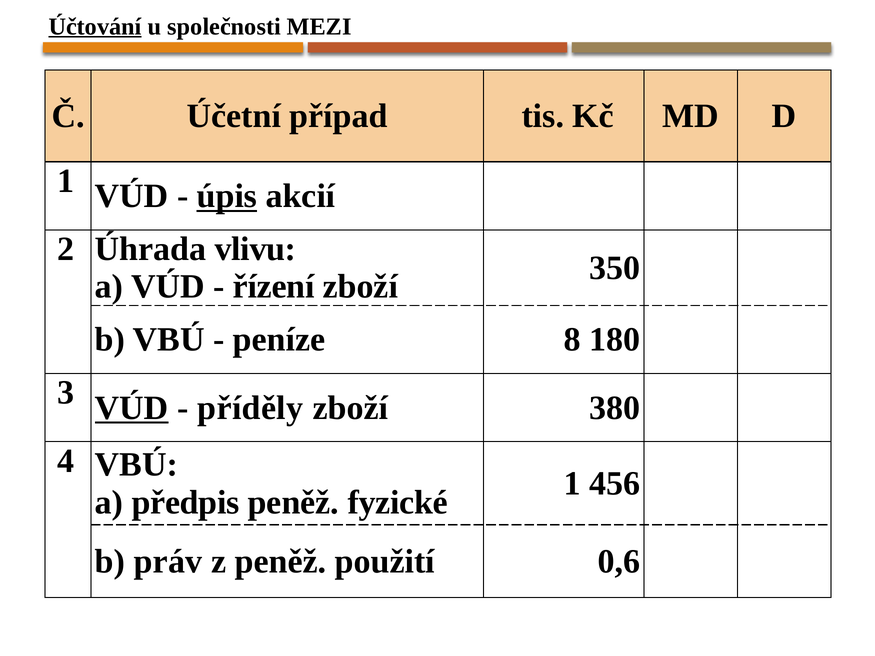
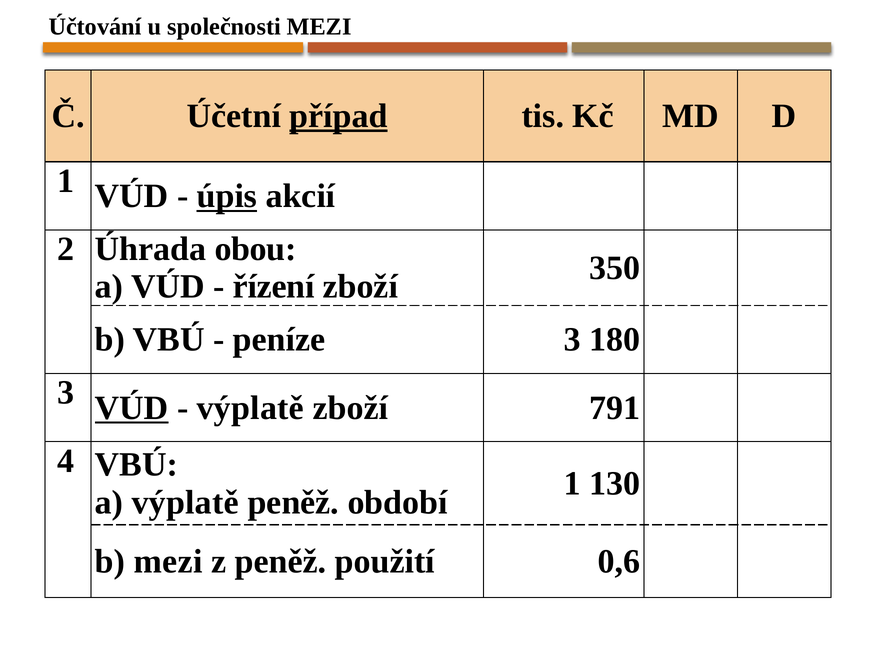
Účtování underline: present -> none (95, 27)
případ underline: none -> present (339, 116)
vlivu: vlivu -> obou (255, 249)
peníze 8: 8 -> 3 (572, 340)
příděly: příděly -> výplatě (250, 408)
380: 380 -> 791 (615, 408)
456: 456 -> 130 (615, 484)
a předpis: předpis -> výplatě (185, 503)
fyzické: fyzické -> období (398, 503)
b práv: práv -> mezi (168, 562)
